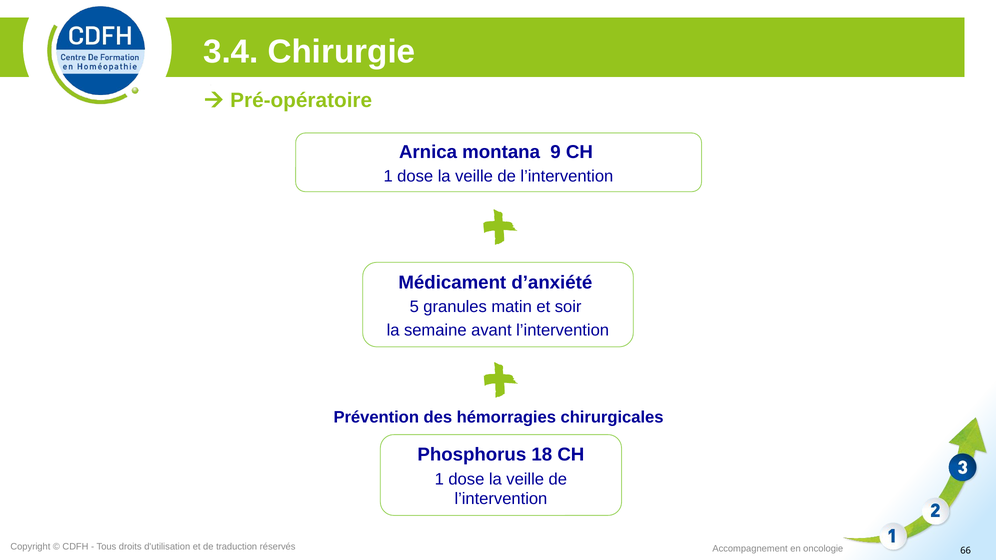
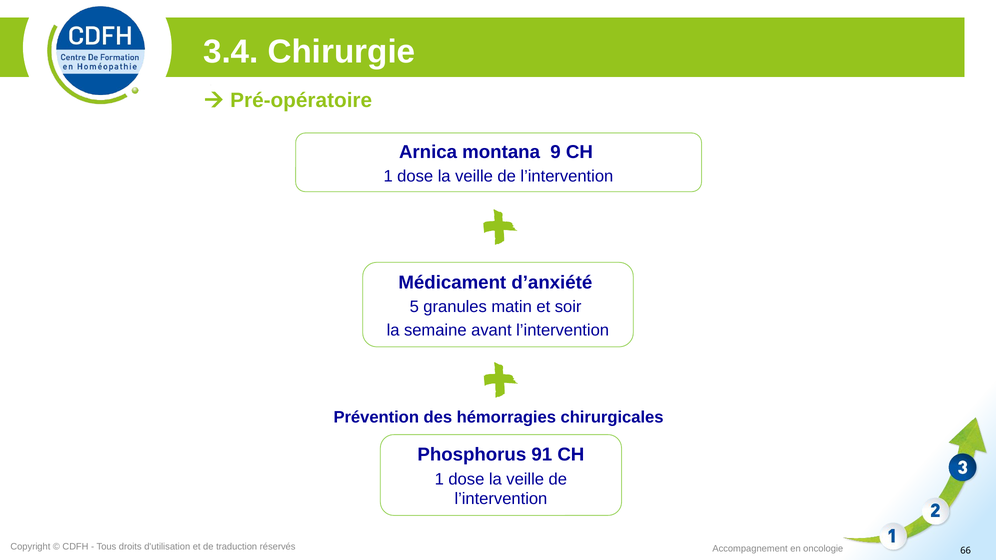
18: 18 -> 91 (542, 455)
